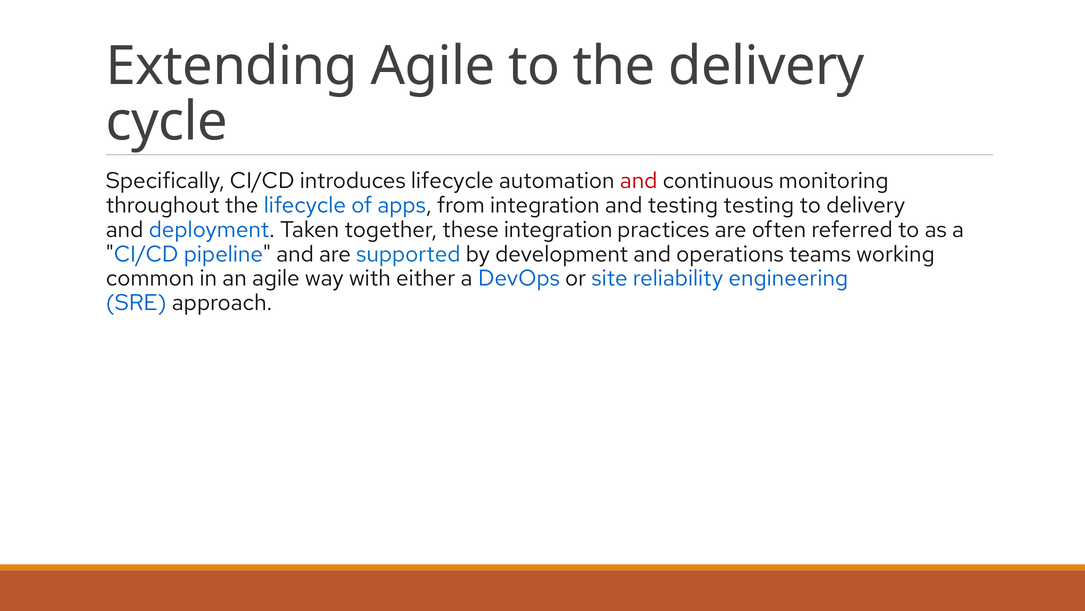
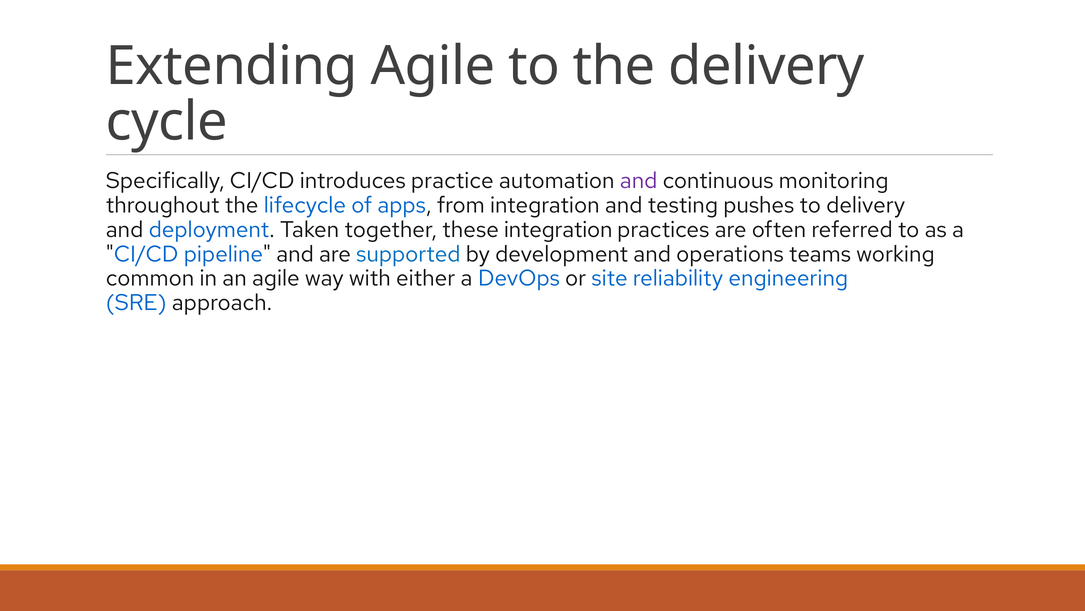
introduces lifecycle: lifecycle -> practice (452, 180)
and colour: red -> purple (639, 180)
testing testing: testing -> pushes (759, 205)
